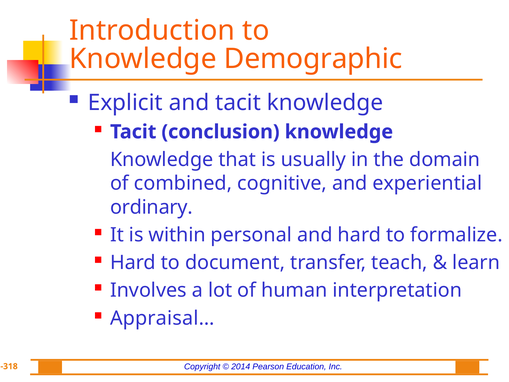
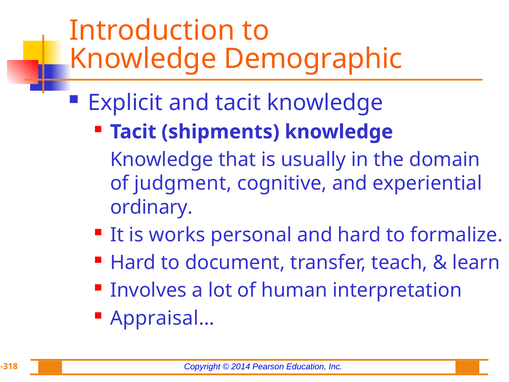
conclusion: conclusion -> shipments (220, 132)
combined: combined -> judgment (183, 183)
within: within -> works (177, 235)
